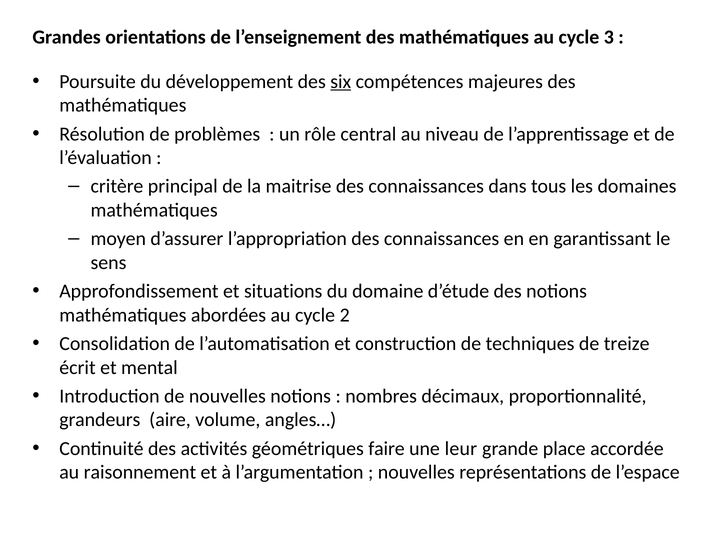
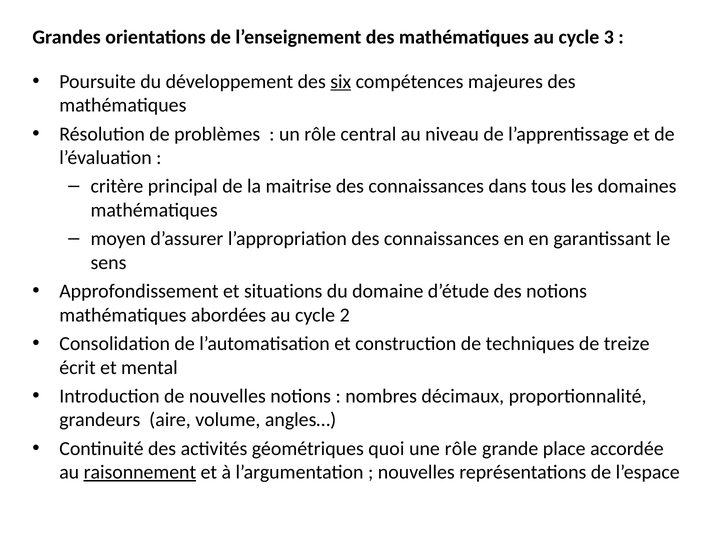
faire: faire -> quoi (386, 449)
une leur: leur -> rôle (461, 449)
raisonnement underline: none -> present (140, 473)
